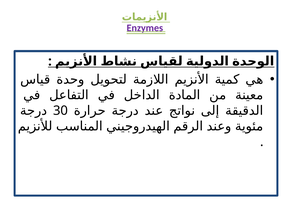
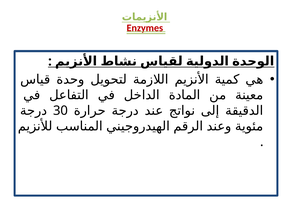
Enzymes colour: purple -> red (145, 28)
